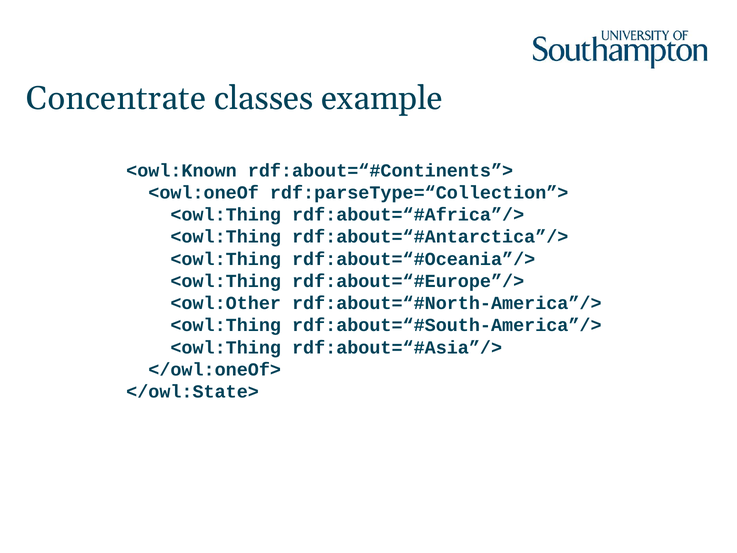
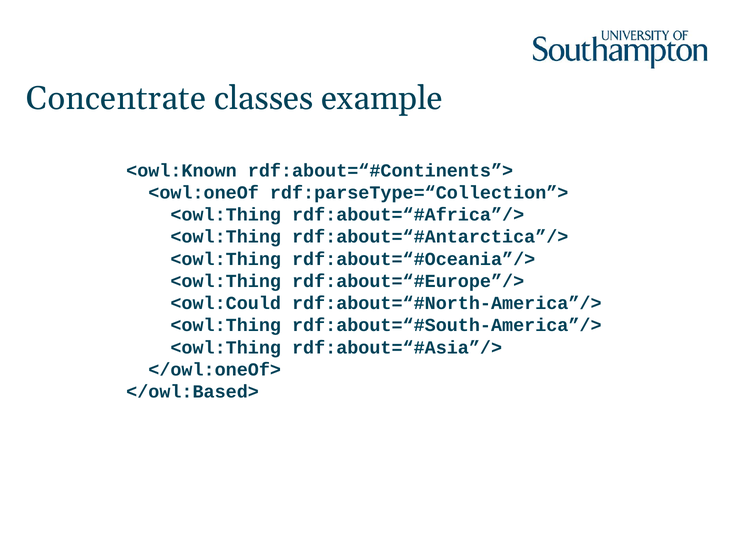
<owl:Other: <owl:Other -> <owl:Could (226, 303)
</owl:State>: </owl:State> -> </owl:Based> (193, 391)
